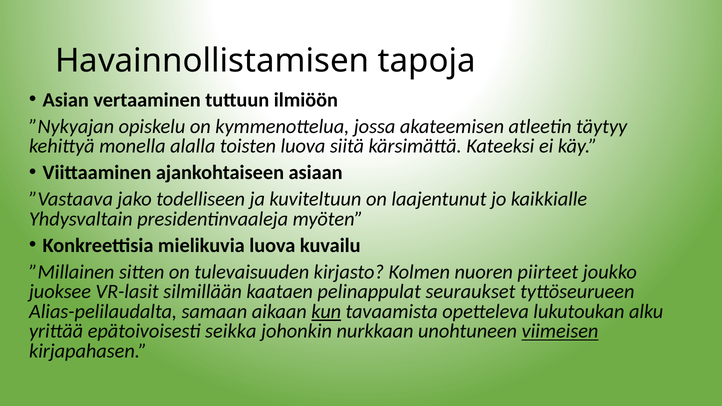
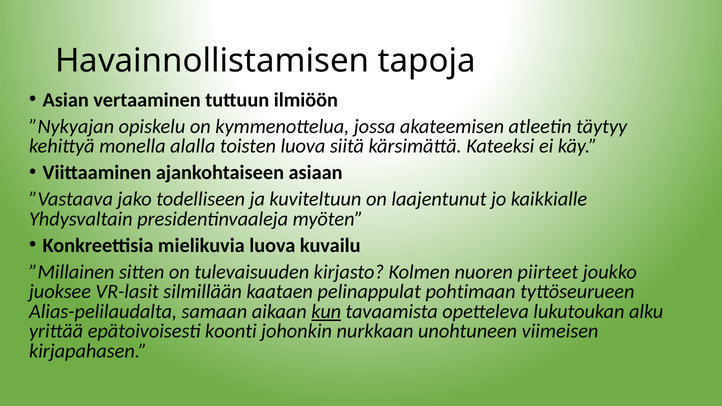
seuraukset: seuraukset -> pohtimaan (471, 292)
seikka: seikka -> koonti (231, 331)
viimeisen underline: present -> none (560, 331)
